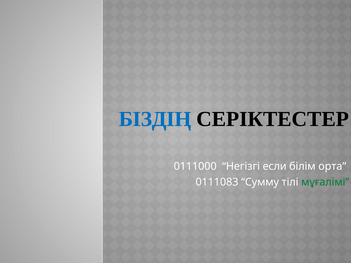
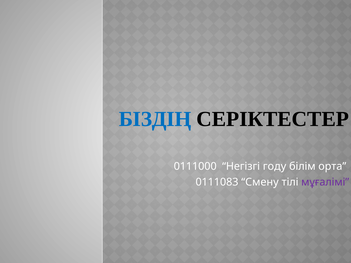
если: если -> году (275, 166)
Сумму: Сумму -> Смену (260, 182)
мұғалімі colour: green -> purple (325, 182)
